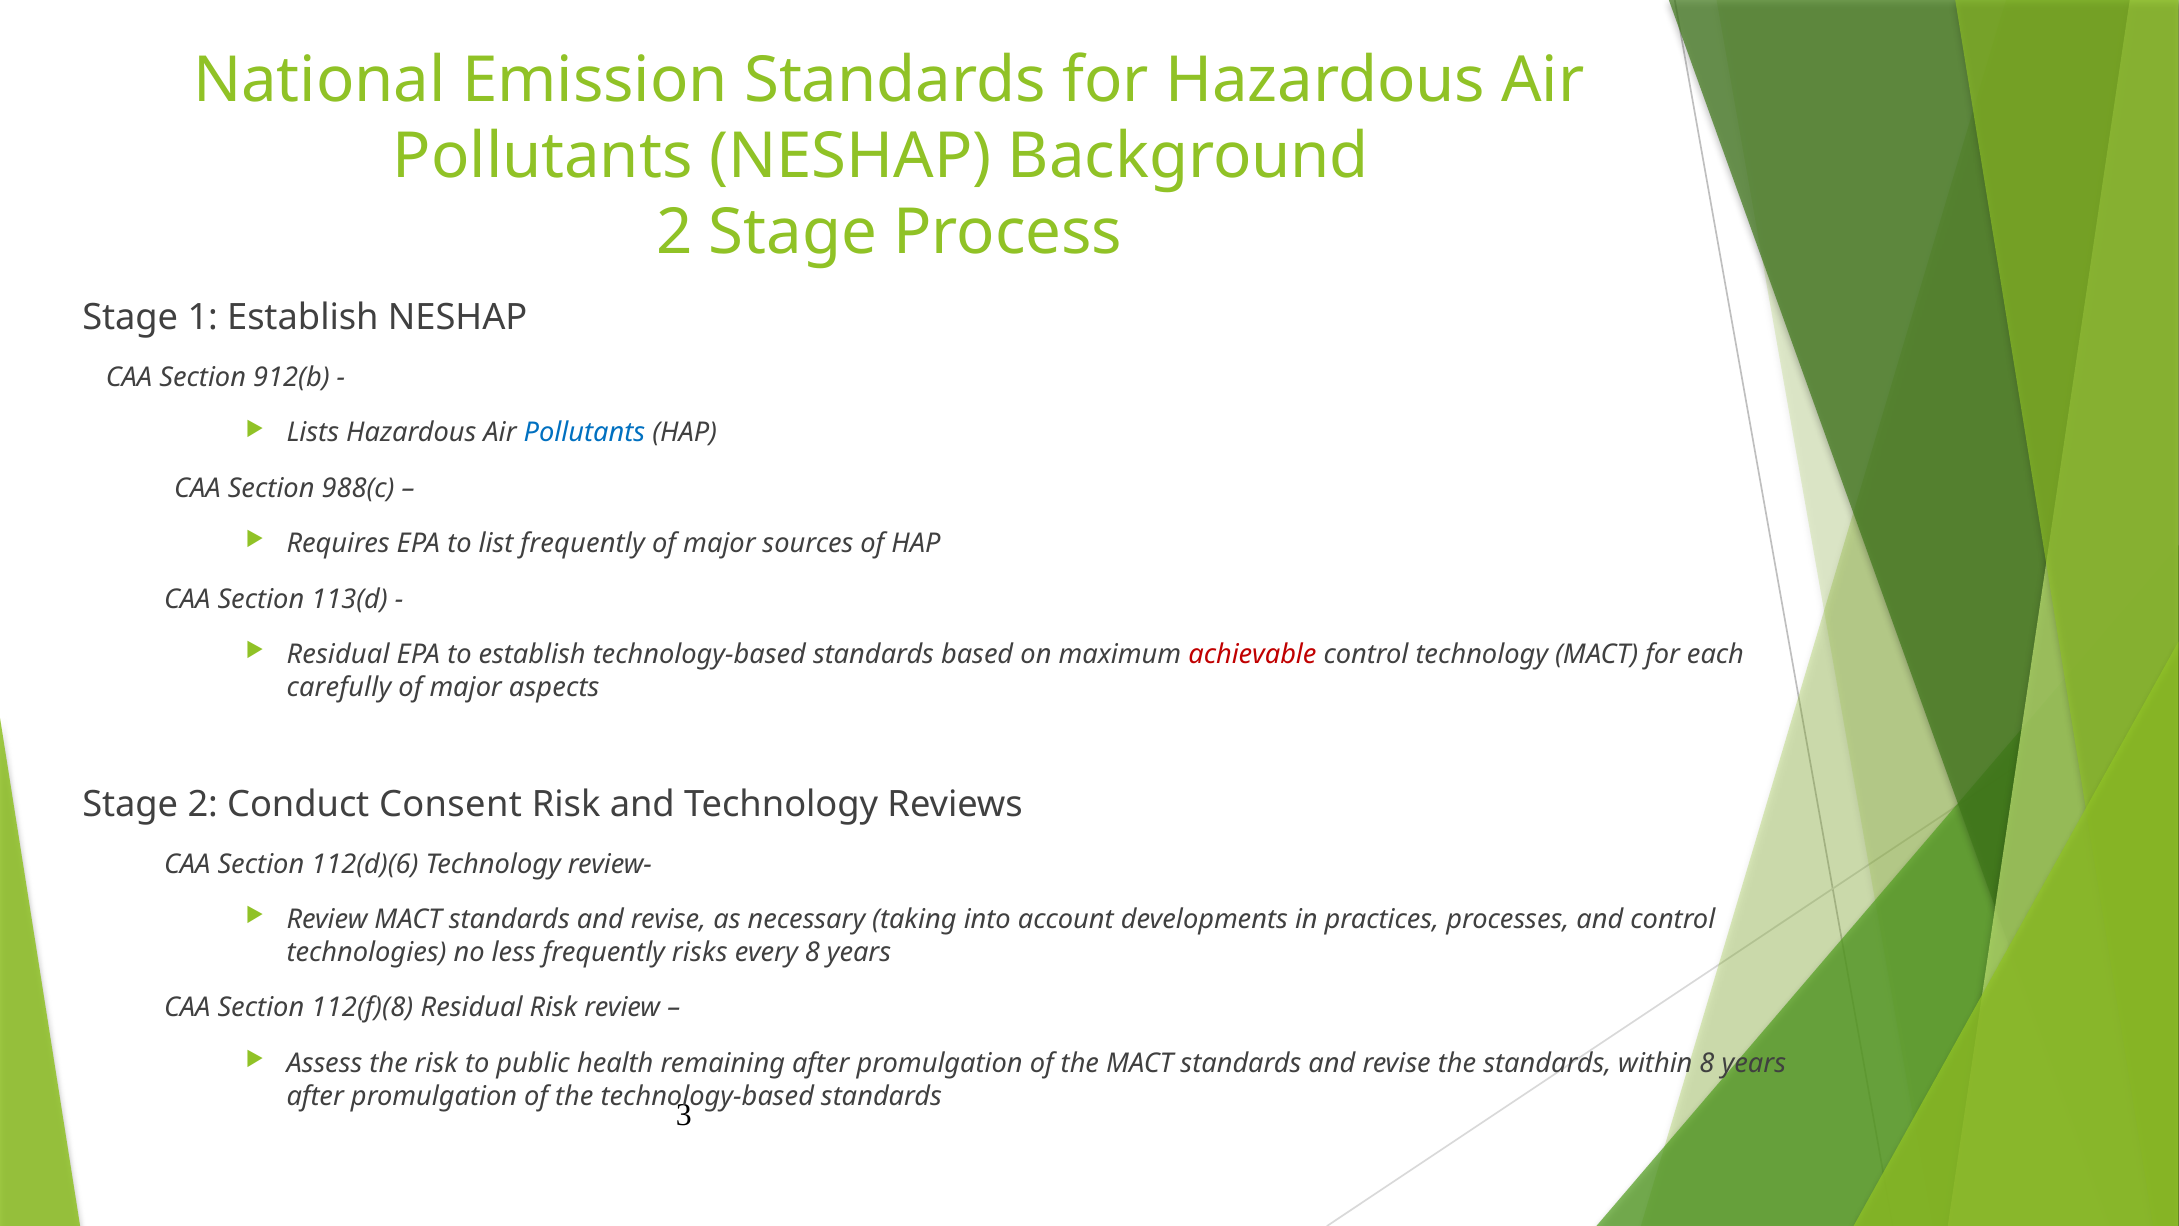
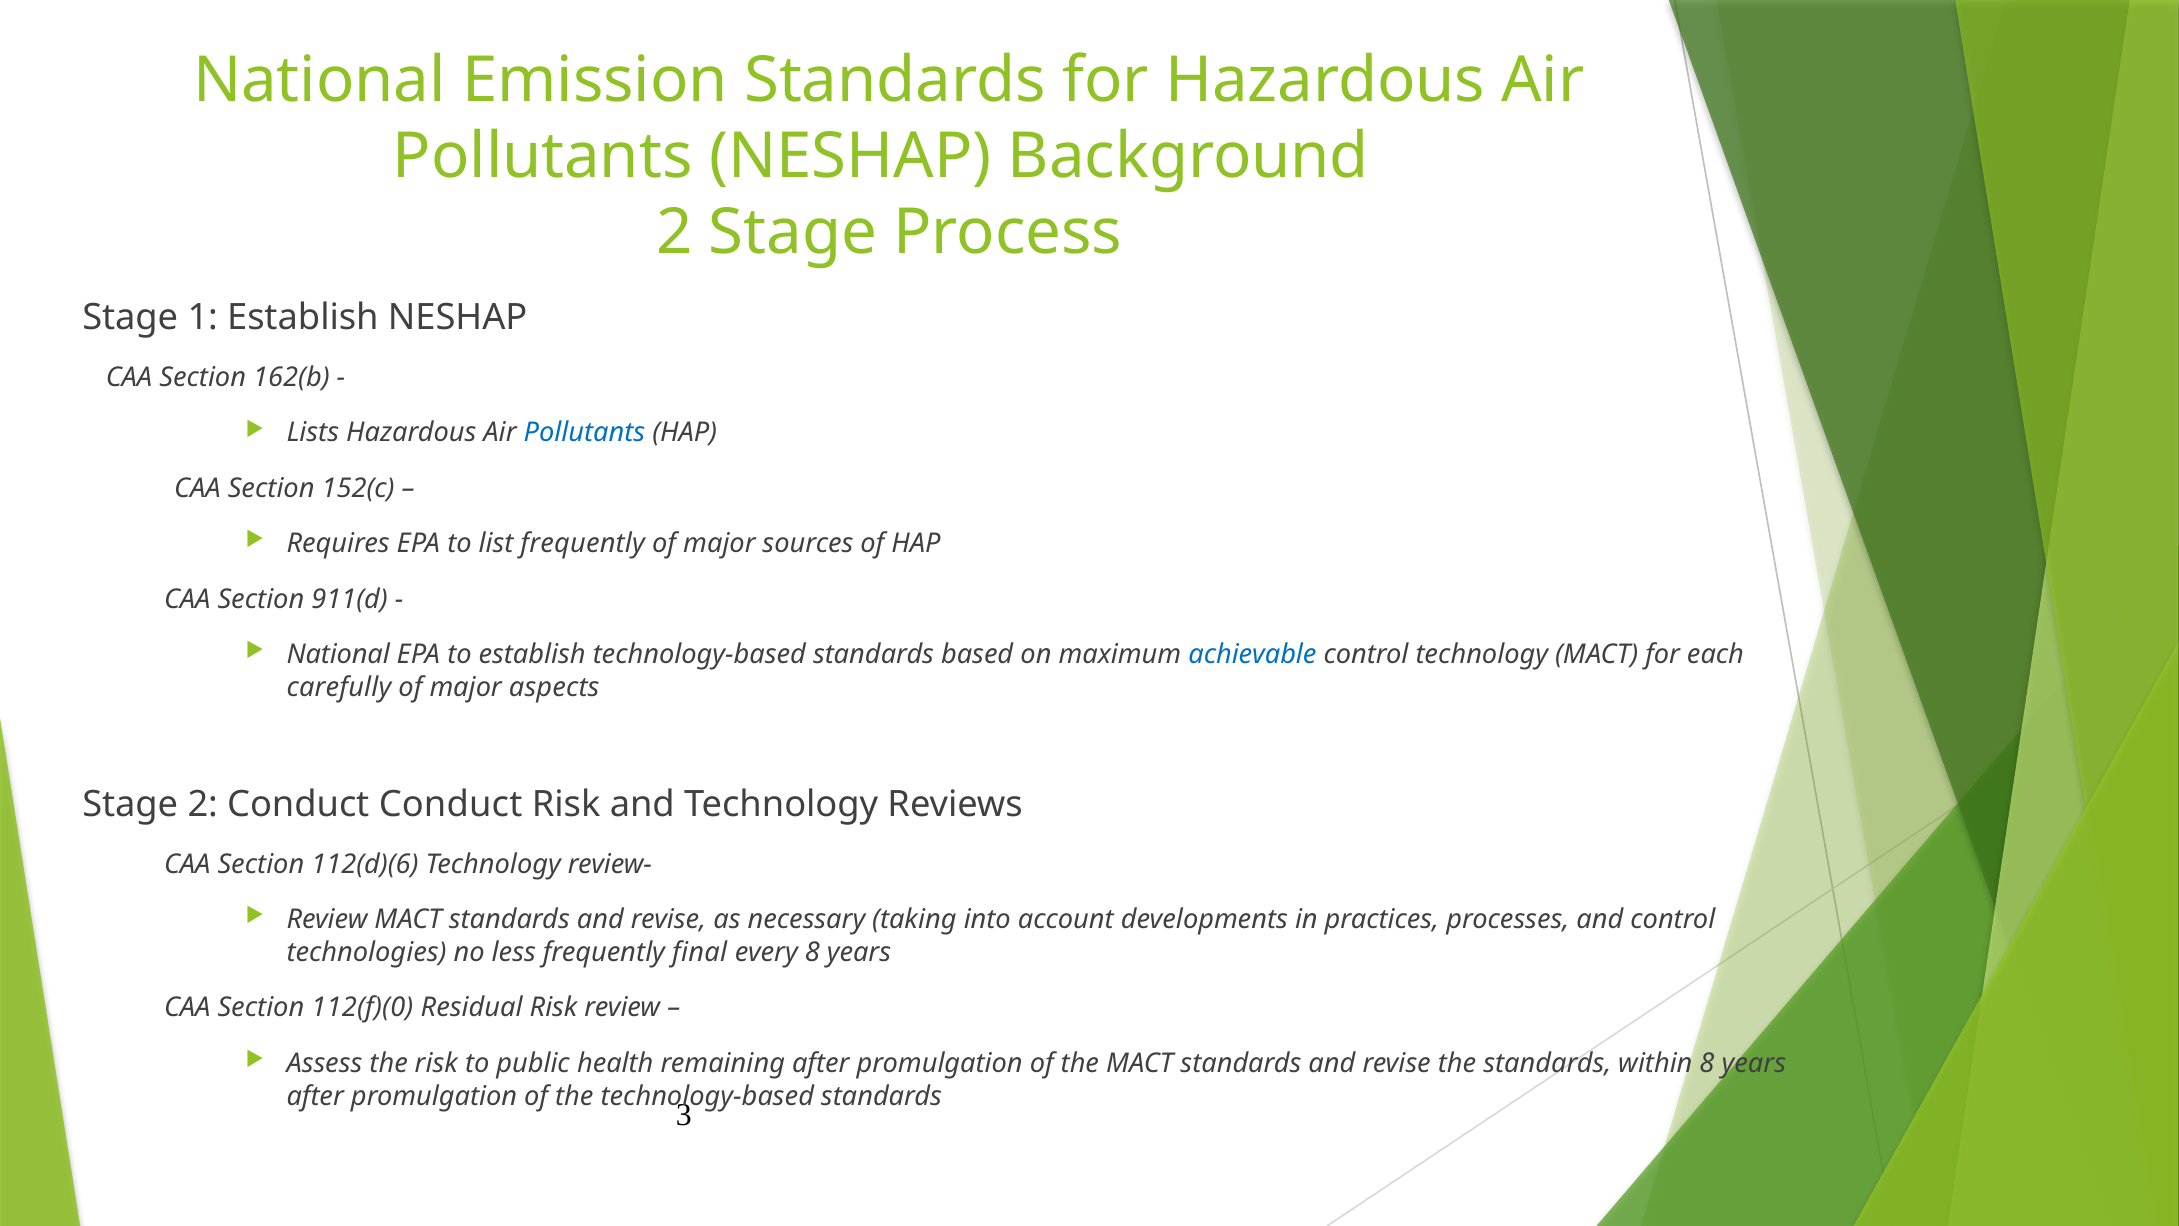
912(b: 912(b -> 162(b (291, 377)
988(c: 988(c -> 152(c (358, 488)
113(d: 113(d -> 911(d (350, 599)
Residual: Residual -> National (338, 654)
achievable colour: red -> blue (1252, 654)
Conduct Consent: Consent -> Conduct (451, 804)
risks: risks -> final (700, 952)
112(f)(8: 112(f)(8 -> 112(f)(0 (362, 1008)
